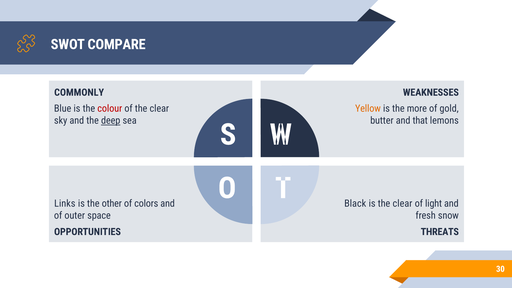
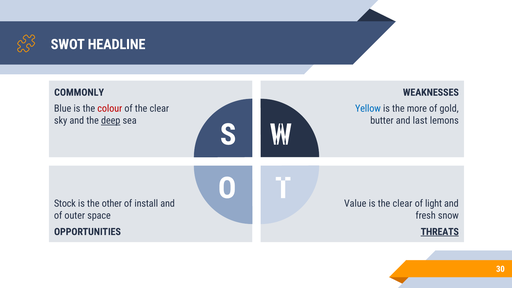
COMPARE: COMPARE -> HEADLINE (117, 44)
Yellow colour: orange -> blue (368, 109)
that: that -> last (420, 121)
Links: Links -> Stock (65, 204)
colors: colors -> install (146, 204)
Black: Black -> Value (355, 204)
THREATS underline: none -> present (440, 232)
